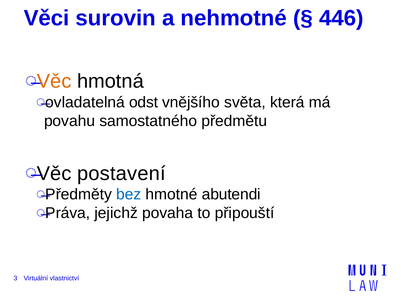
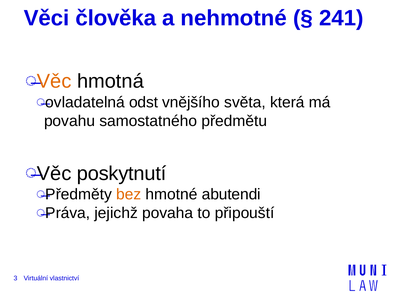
surovin: surovin -> člověka (116, 18)
446: 446 -> 241 (341, 18)
postavení: postavení -> poskytnutí (122, 174)
bez colour: blue -> orange (129, 195)
